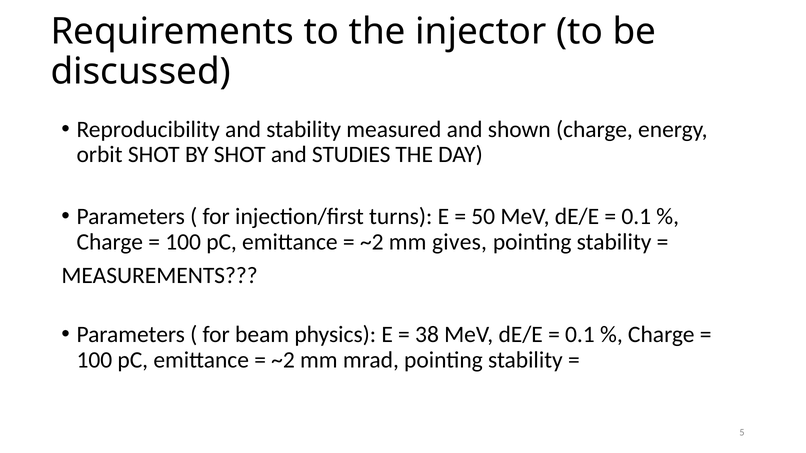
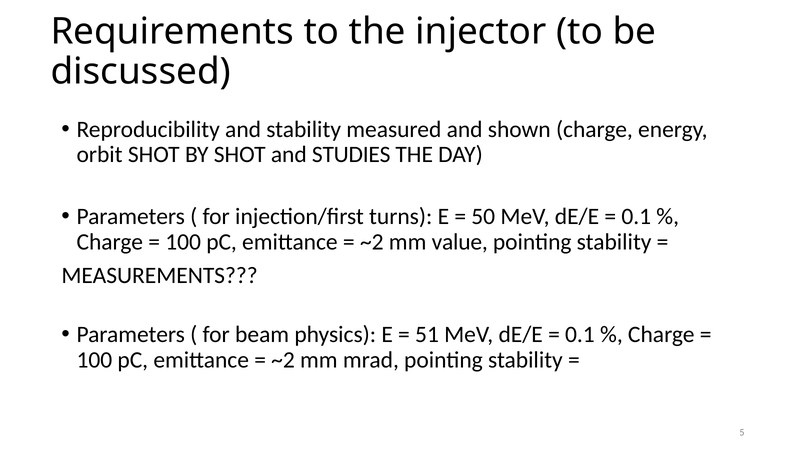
gives: gives -> value (460, 242)
38: 38 -> 51 (427, 335)
